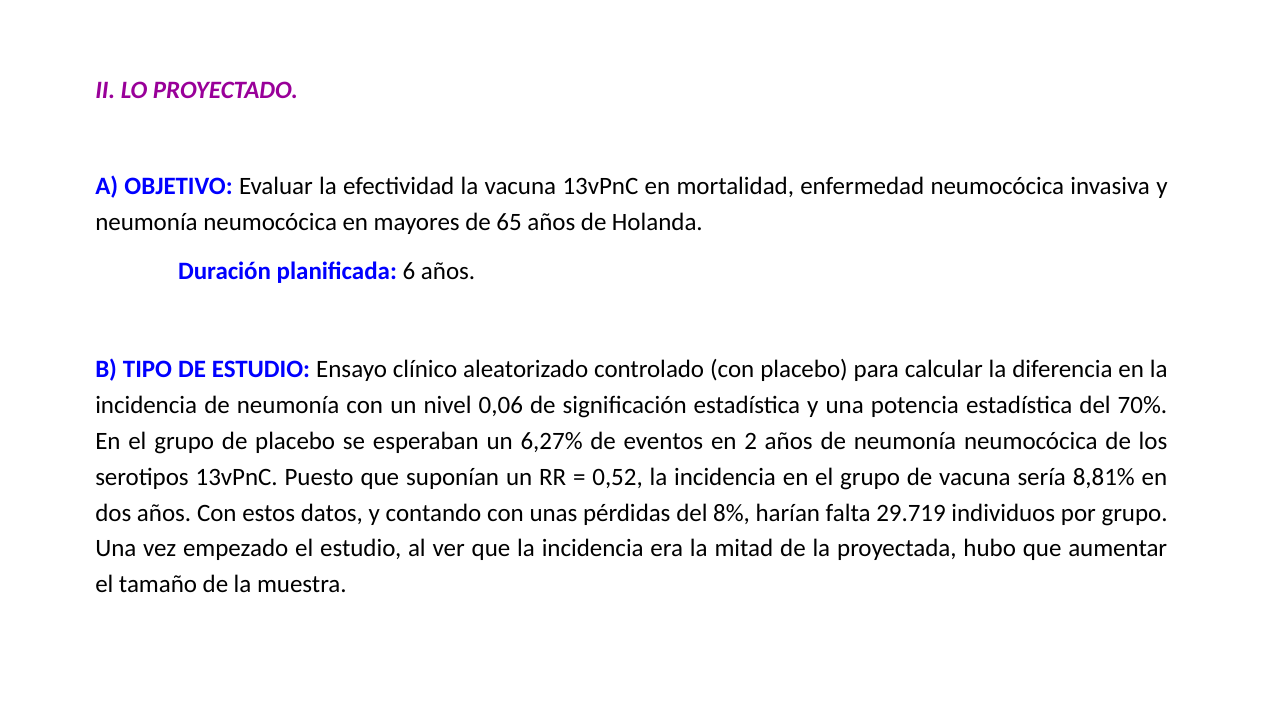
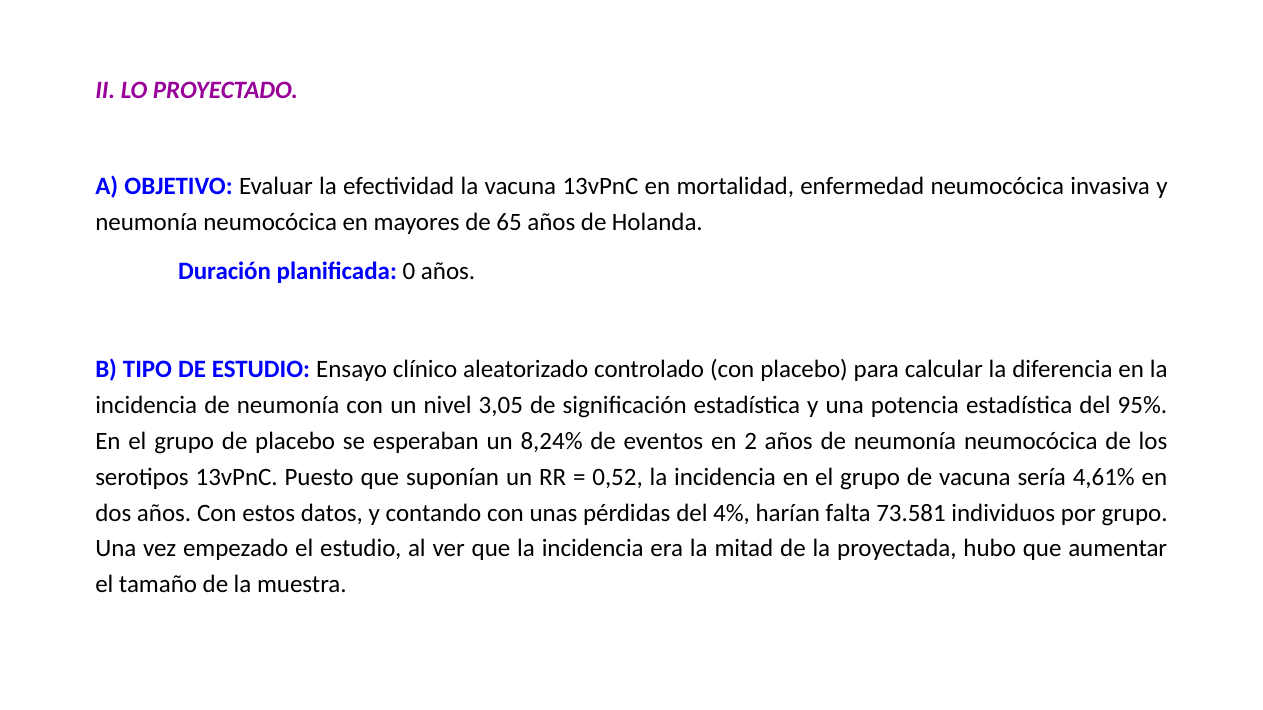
6: 6 -> 0 (409, 271)
0,06: 0,06 -> 3,05 (501, 405)
70%: 70% -> 95% (1142, 405)
6,27%: 6,27% -> 8,24% (552, 441)
8,81%: 8,81% -> 4,61% (1104, 477)
8%: 8% -> 4% (732, 513)
29.719: 29.719 -> 73.581 (911, 513)
